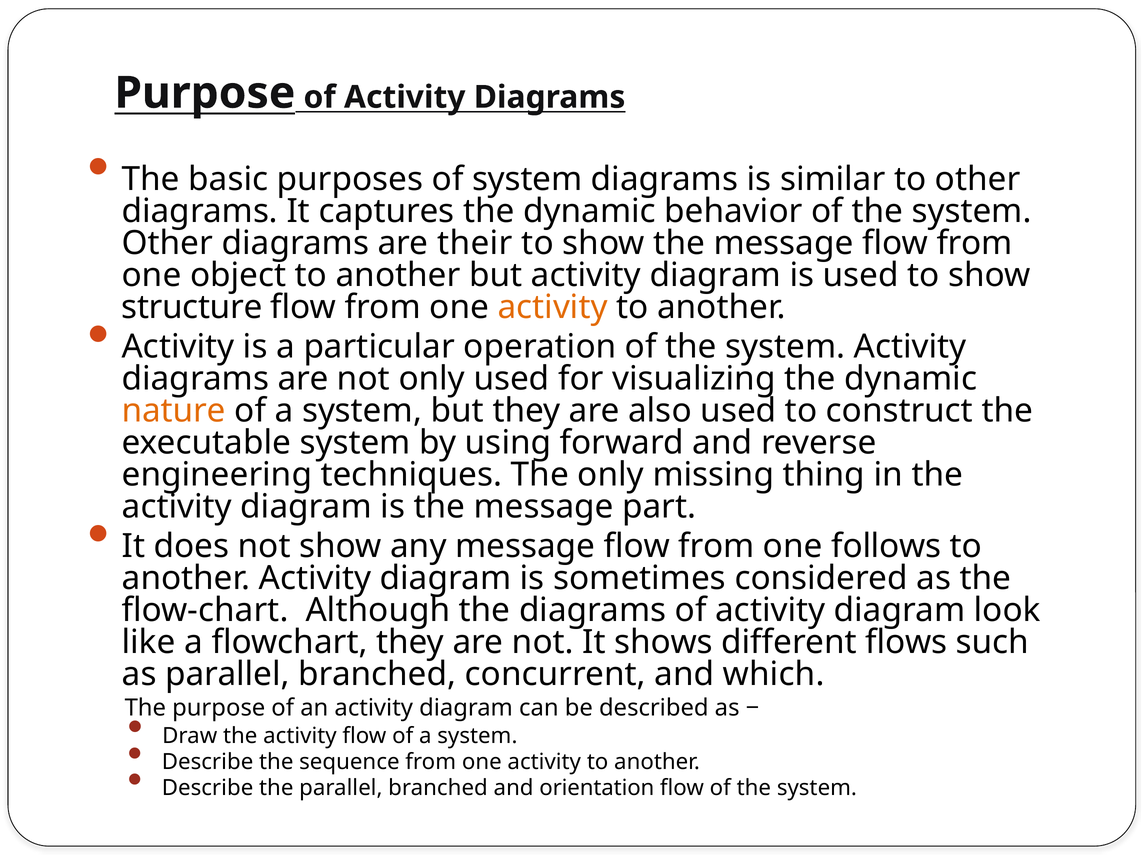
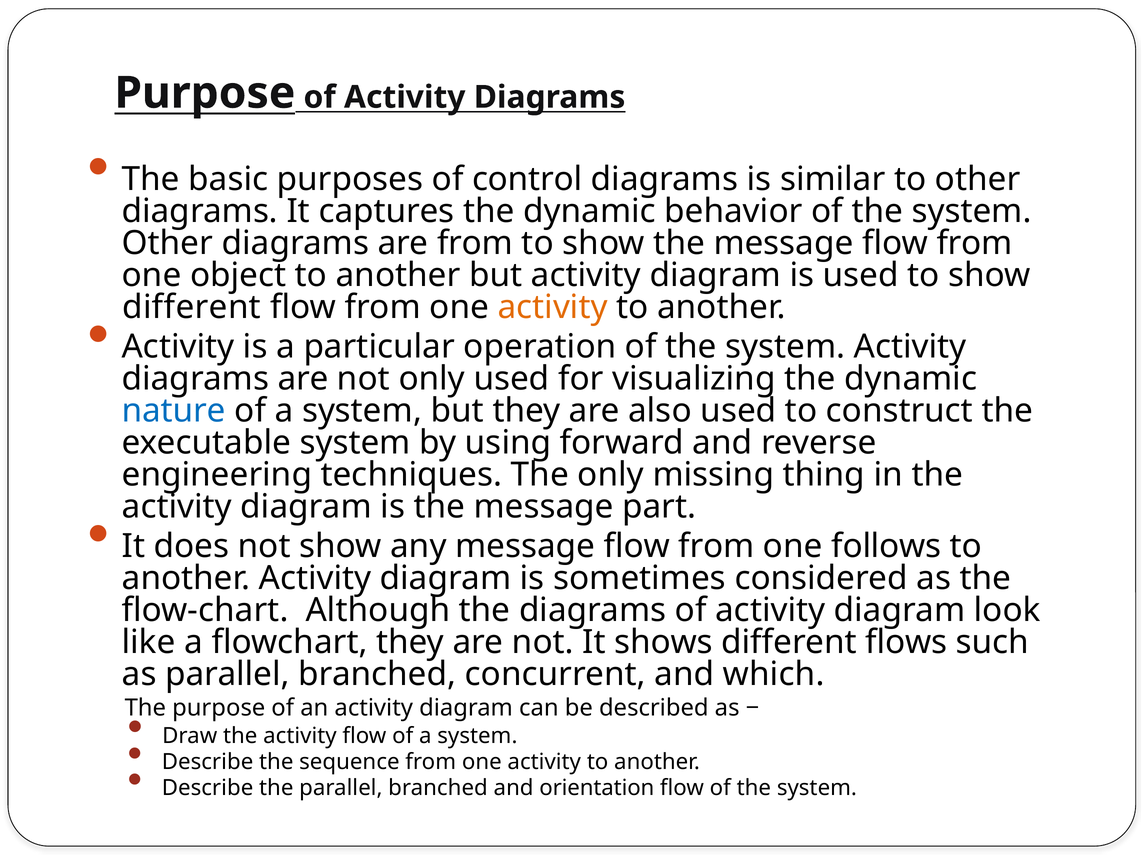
of system: system -> control (527, 179)
are their: their -> from (475, 243)
structure: structure -> different (192, 307)
nature colour: orange -> blue (174, 411)
